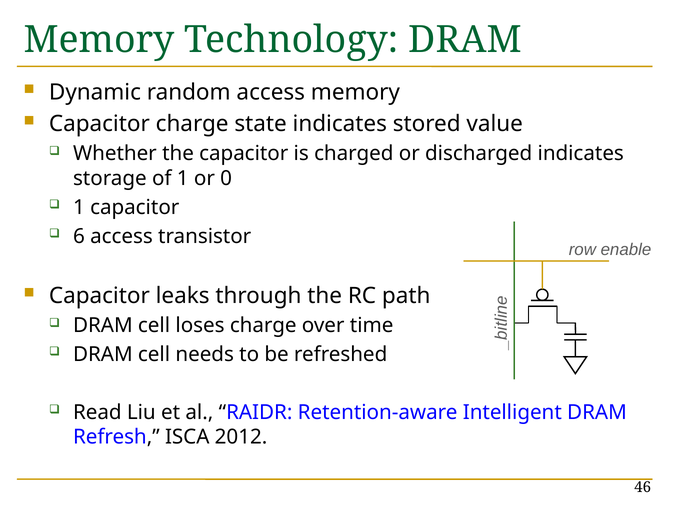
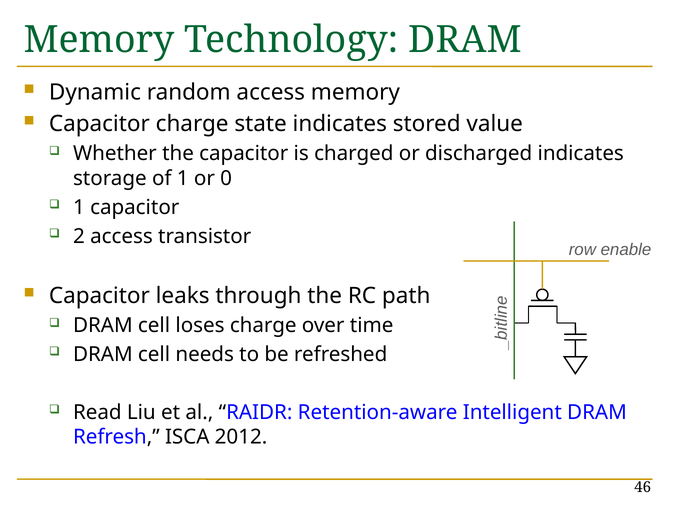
6: 6 -> 2 (79, 236)
